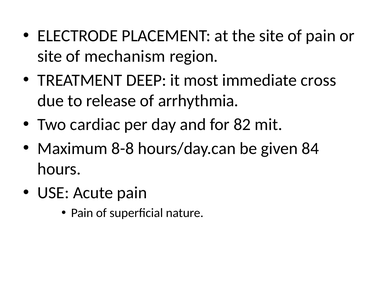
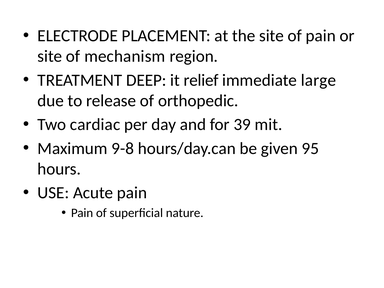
most: most -> relief (201, 80)
cross: cross -> large (318, 80)
arrhythmia: arrhythmia -> orthopedic (198, 101)
82: 82 -> 39 (242, 125)
8-8: 8-8 -> 9-8 (123, 148)
84: 84 -> 95 (310, 148)
